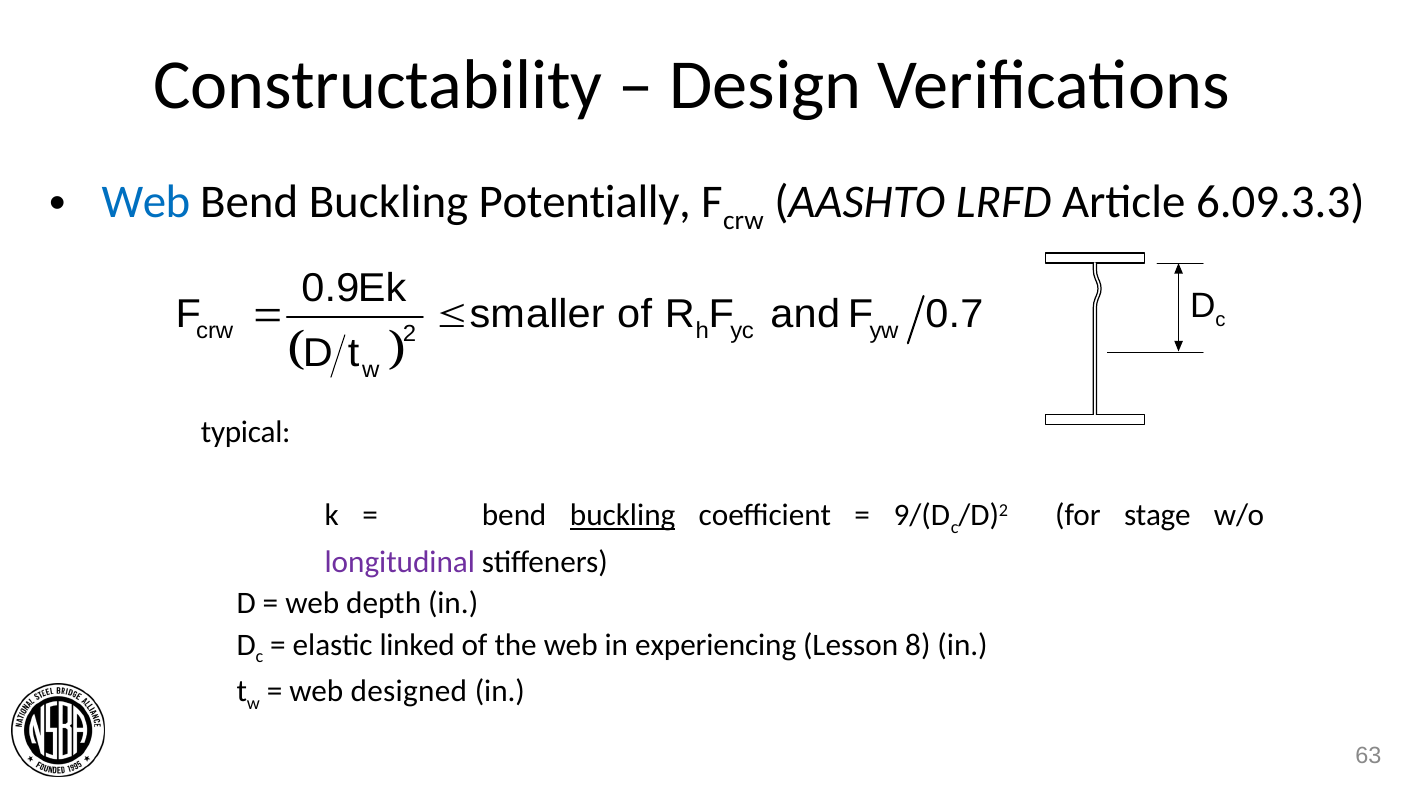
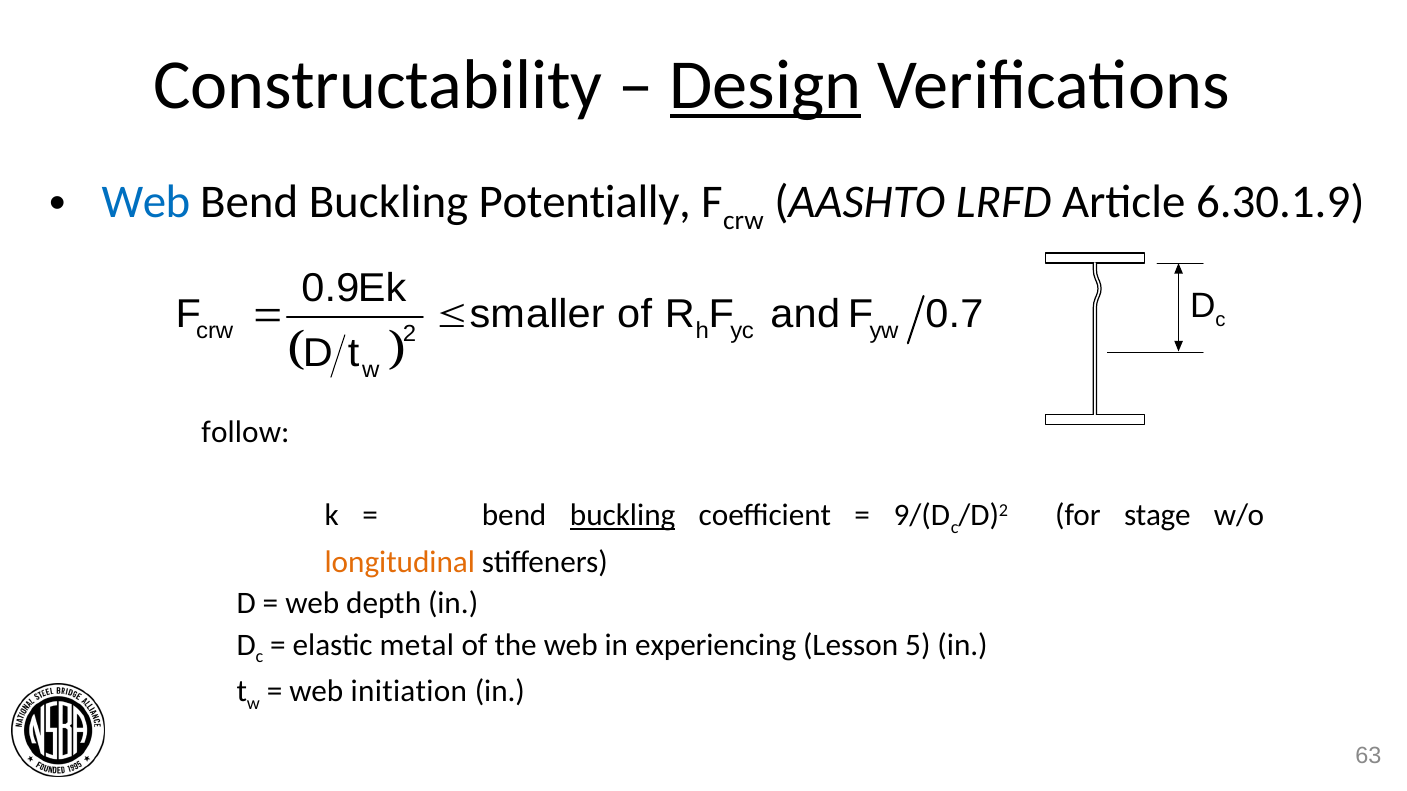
Design underline: none -> present (766, 86)
6.09.3.3: 6.09.3.3 -> 6.30.1.9 (1280, 202)
typical: typical -> follow (246, 433)
longitudinal colour: purple -> orange (400, 562)
linked: linked -> metal (417, 645)
8: 8 -> 5 (918, 645)
designed: designed -> initiation (409, 692)
